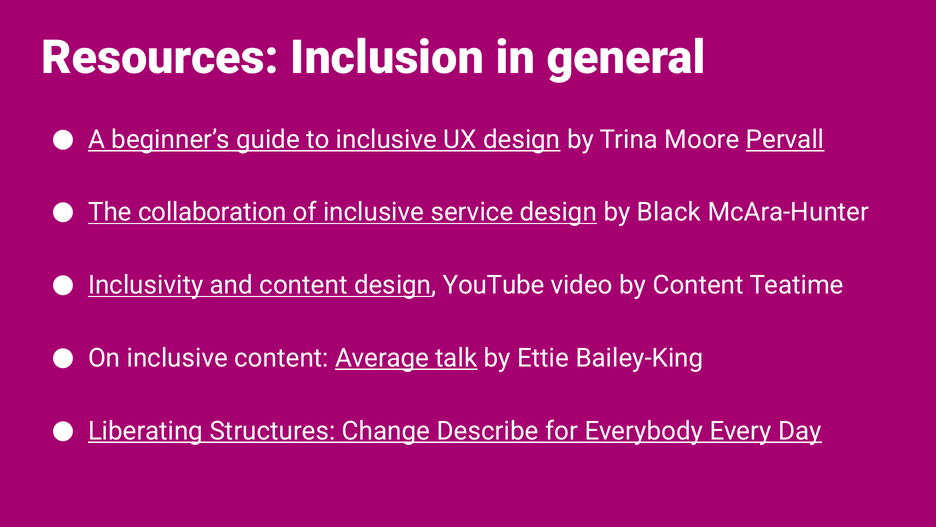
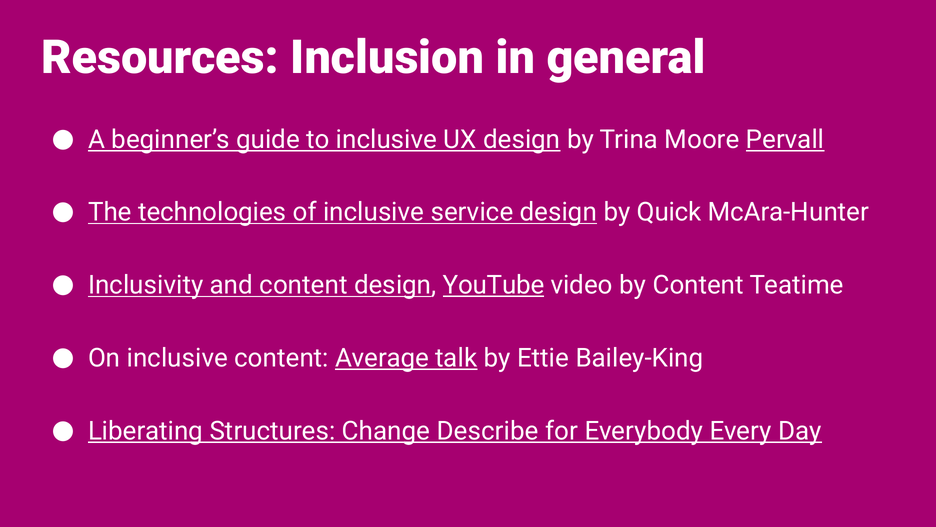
collaboration: collaboration -> technologies (212, 212)
Black: Black -> Quick (669, 212)
YouTube underline: none -> present (494, 285)
